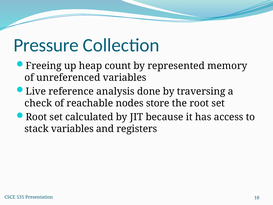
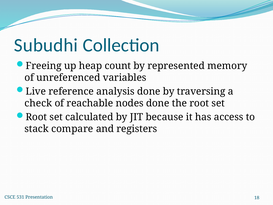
Pressure: Pressure -> Subudhi (46, 45)
nodes store: store -> done (158, 103)
stack variables: variables -> compare (72, 129)
